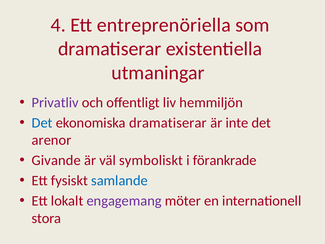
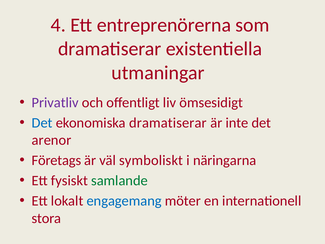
entreprenöriella: entreprenöriella -> entreprenörerna (164, 25)
hemmiljön: hemmiljön -> ömsesidigt (211, 102)
Givande: Givande -> Företags (56, 160)
förankrade: förankrade -> näringarna (225, 160)
samlande colour: blue -> green (119, 181)
engagemang colour: purple -> blue (124, 201)
